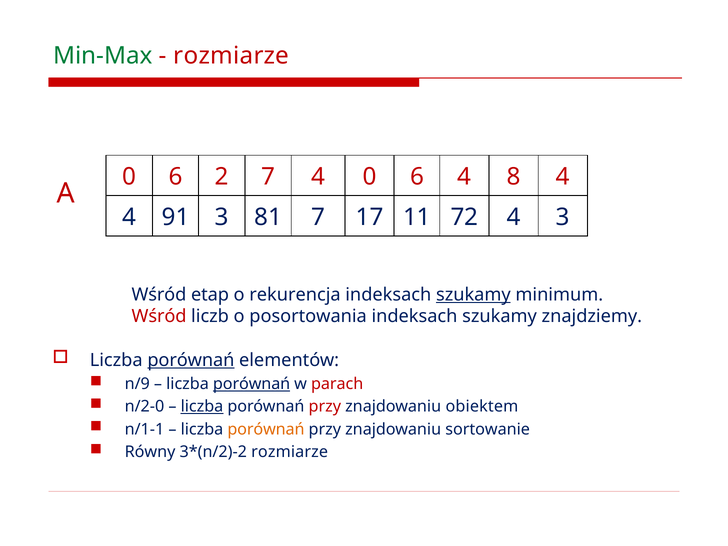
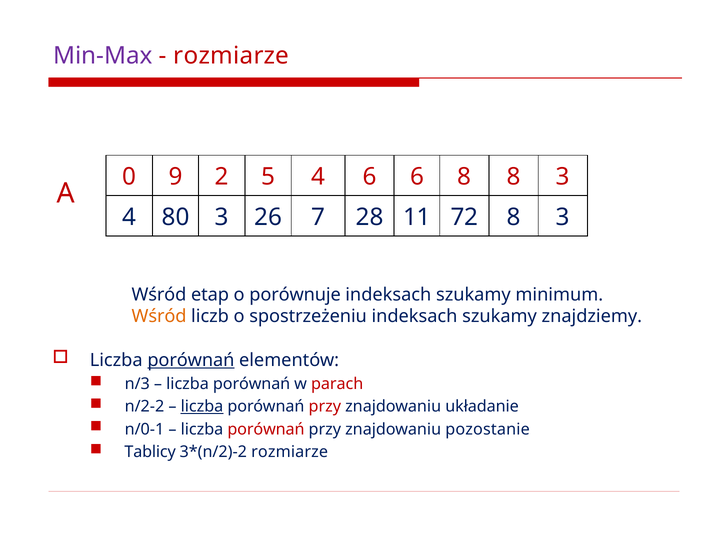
Min-Max colour: green -> purple (103, 56)
6: 6 -> 9 (176, 177)
2 7: 7 -> 5 (268, 177)
4 0: 0 -> 6 (370, 177)
6 4: 4 -> 8 (464, 177)
4: 4 -> 3 (563, 177)
91: 91 -> 80 (176, 217)
81: 81 -> 26 (268, 217)
17: 17 -> 28 (370, 217)
72 4: 4 -> 8 (514, 217)
rekurencja: rekurencja -> porównuje (295, 295)
szukamy underline: present -> none (473, 295)
Wśród colour: red -> orange (159, 316)
posortowania: posortowania -> spostrzeżeniu (308, 316)
n/9: n/9 -> n/3 (137, 384)
porównań underline: present -> none (252, 384)
n/2-0: n/2-0 -> n/2-2 (144, 407)
obiektem: obiektem -> układanie (482, 407)
n/1-1: n/1-1 -> n/0-1 (144, 429)
porównań colour: orange -> red (266, 429)
sortowanie: sortowanie -> pozostanie (488, 429)
Równy: Równy -> Tablicy (150, 452)
